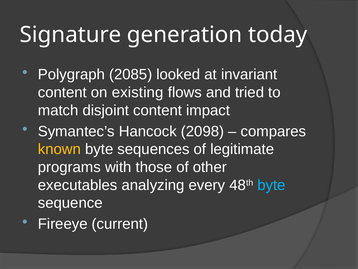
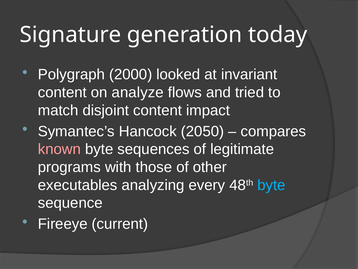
2085: 2085 -> 2000 (131, 74)
existing: existing -> analyze (138, 92)
2098: 2098 -> 2050 (203, 131)
known colour: yellow -> pink (59, 149)
